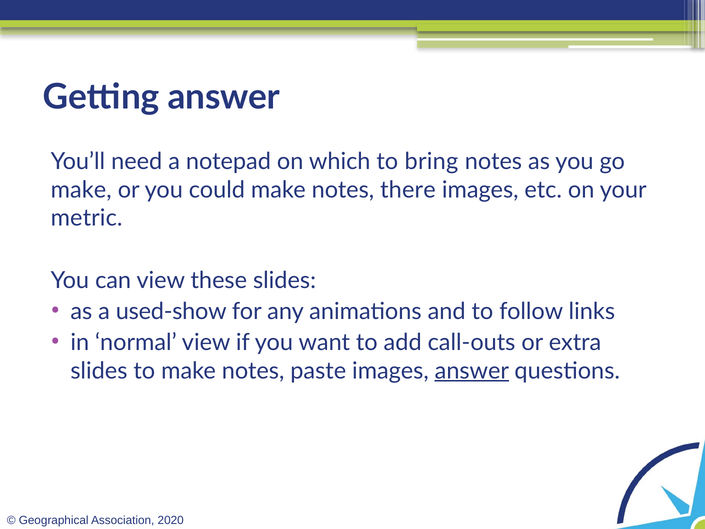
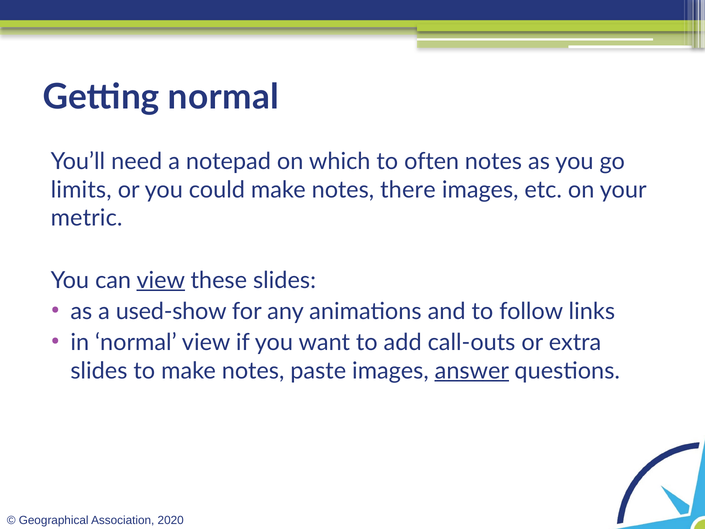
Getting answer: answer -> normal (223, 97)
bring: bring -> often (432, 161)
make: make -> limits (81, 190)
view underline: none -> present (161, 280)
